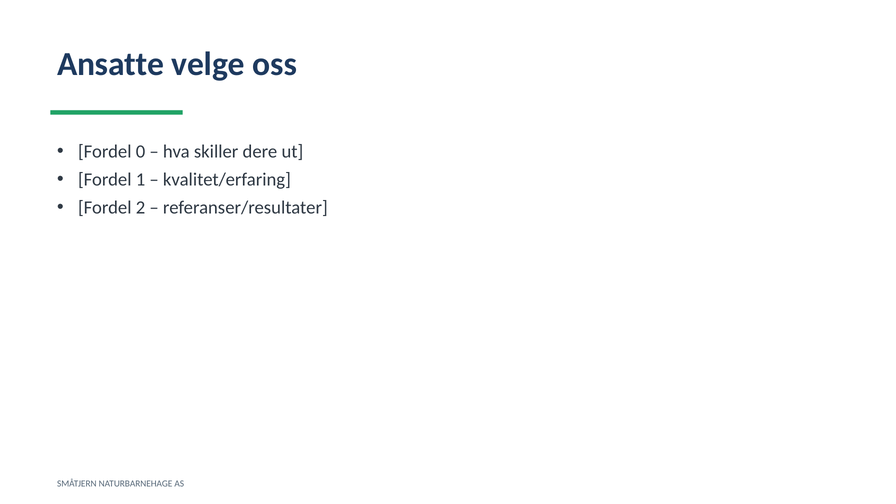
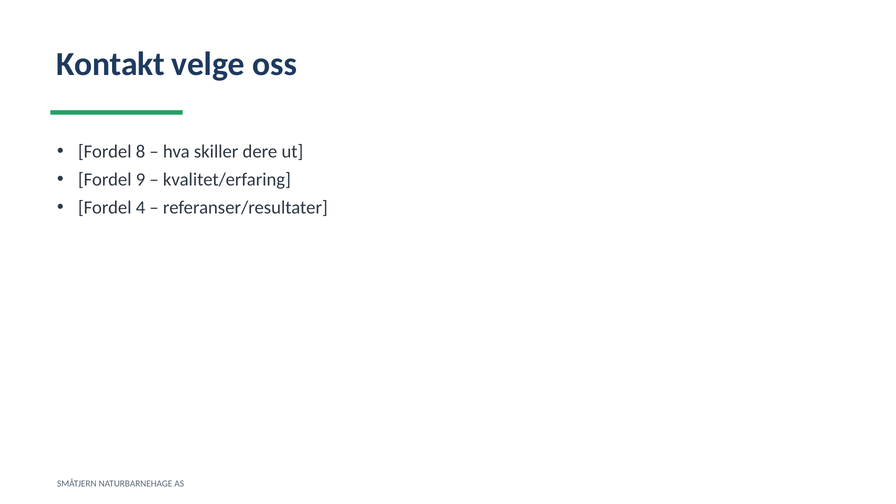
Ansatte: Ansatte -> Kontakt (111, 64)
0: 0 -> 8 (141, 152)
1: 1 -> 9 (141, 180)
2: 2 -> 4 (141, 208)
